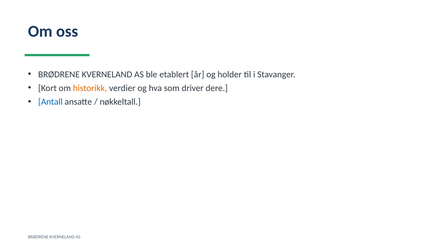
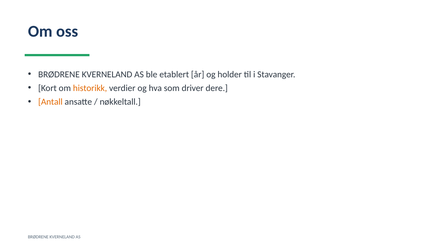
Antall colour: blue -> orange (50, 102)
